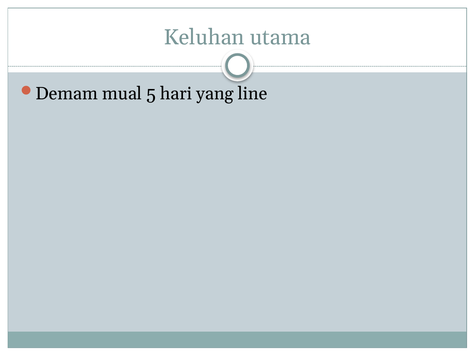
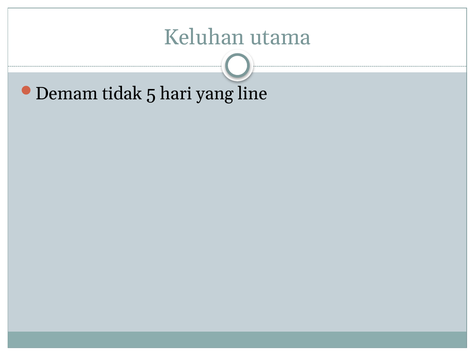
mual: mual -> tidak (122, 94)
